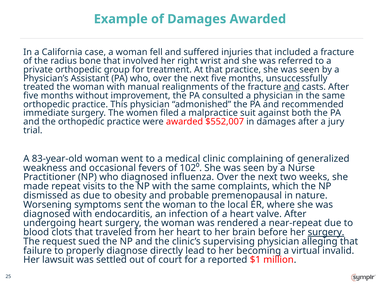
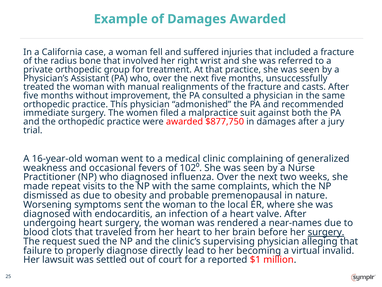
and underline: present -> none (292, 87)
$552,007: $552,007 -> $877,750 (225, 121)
83-year-old: 83-year-old -> 16-year-old (57, 158)
near-repeat: near-repeat -> near-names (295, 223)
